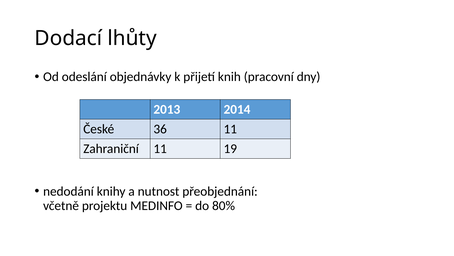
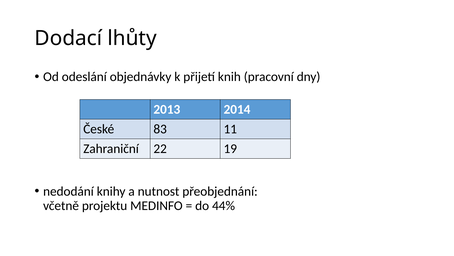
36: 36 -> 83 (160, 129)
Zahraniční 11: 11 -> 22 (160, 149)
80%: 80% -> 44% (224, 205)
